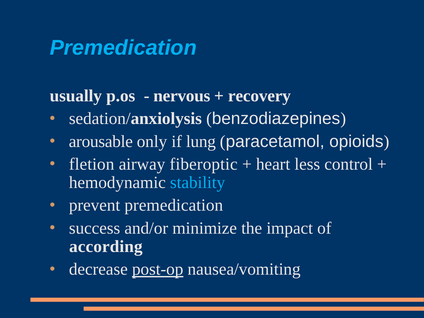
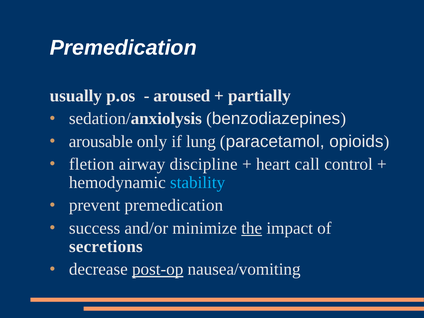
Premedication colour: light blue -> white (123, 48)
nervous: nervous -> aroused (182, 96)
recovery: recovery -> partially (259, 96)
fiberoptic: fiberoptic -> discipline (204, 164)
less: less -> call (307, 164)
the underline: none -> present (252, 228)
according: according -> secretions (106, 247)
